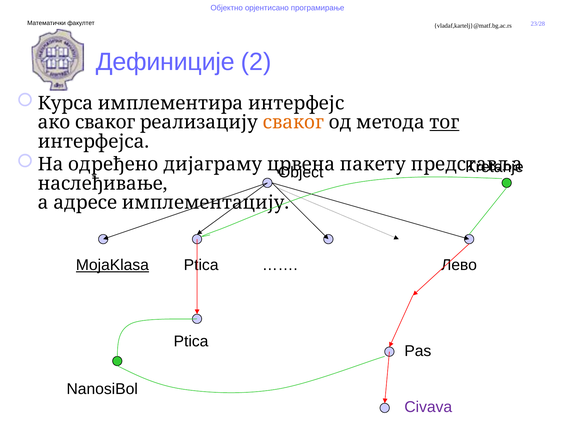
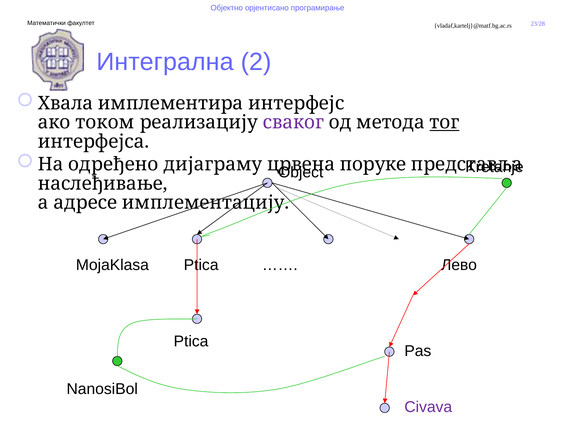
Дефиниције: Дефиниције -> Интегрална (165, 62)
Курса: Курса -> Хвала (65, 103)
ако сваког: сваког -> током (105, 122)
сваког colour: orange -> purple (293, 122)
пакету: пакету -> поруке (373, 165)
MojaKlasa underline: present -> none (112, 265)
